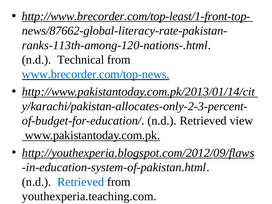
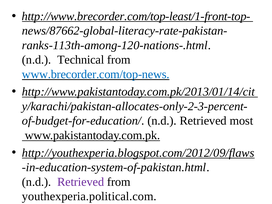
view: view -> most (241, 121)
Retrieved colour: blue -> purple (81, 182)
youthexperia.teaching.com: youthexperia.teaching.com -> youthexperia.political.com (89, 196)
